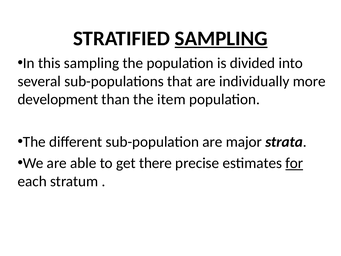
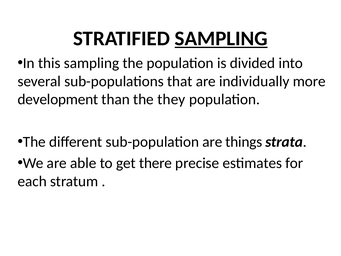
item: item -> they (171, 99)
major: major -> things (244, 142)
for underline: present -> none (294, 163)
